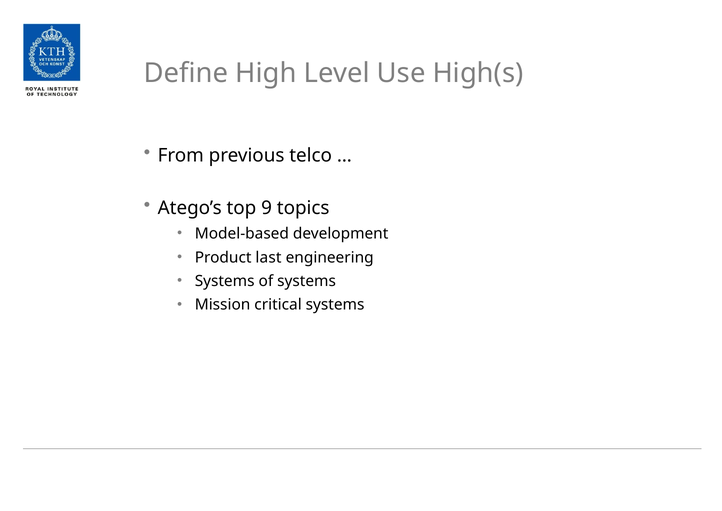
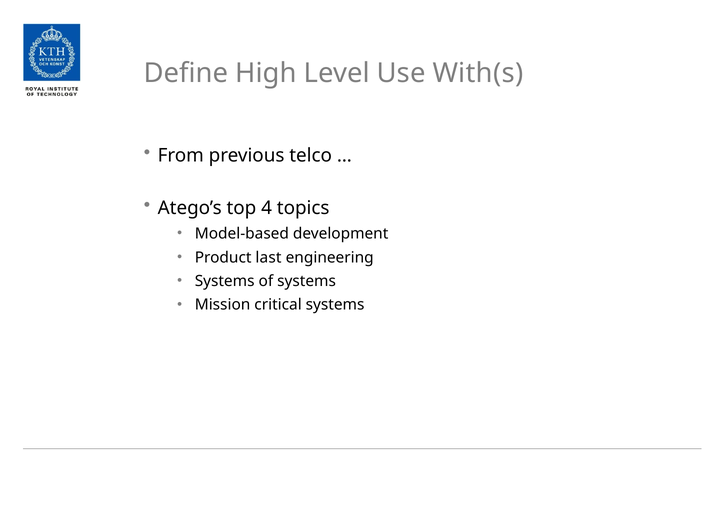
High(s: High(s -> With(s (478, 73)
9: 9 -> 4 (267, 208)
